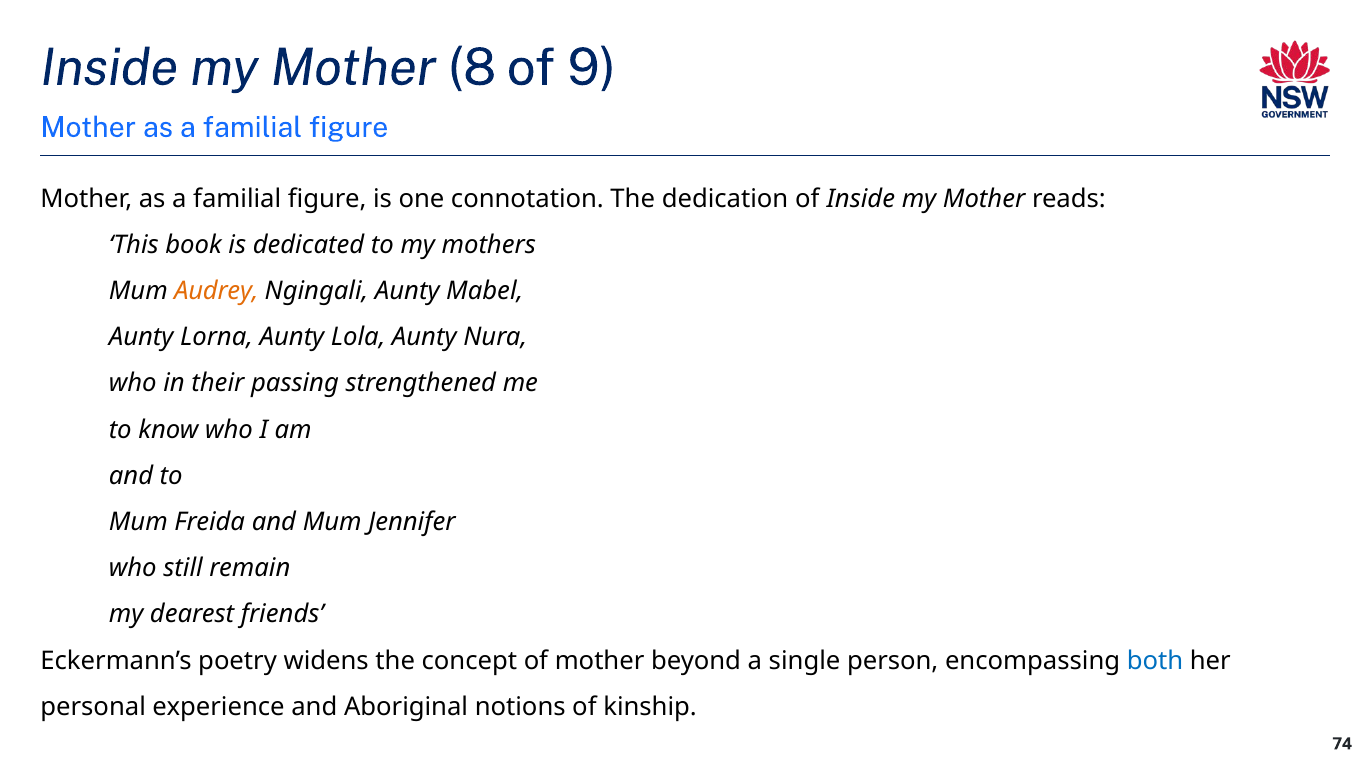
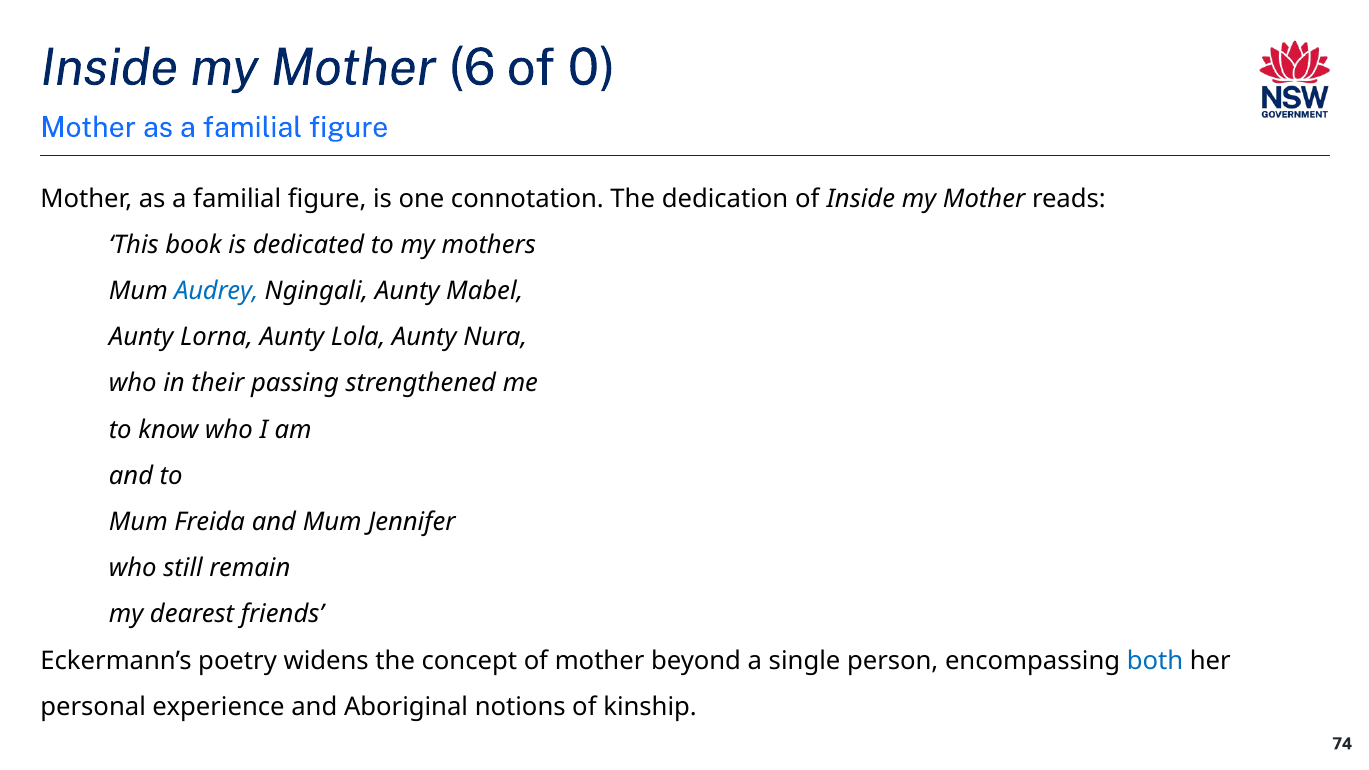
8: 8 -> 6 (472, 68)
9: 9 -> 0 (592, 68)
Audrey colour: orange -> blue (216, 291)
